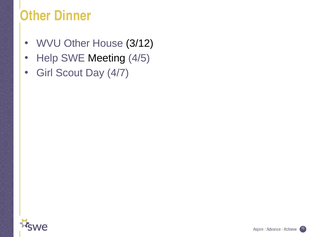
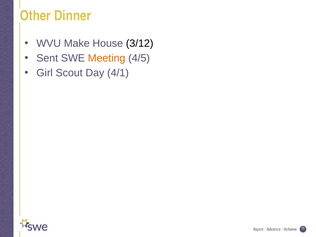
WVU Other: Other -> Make (77, 43)
Help: Help -> Sent (47, 58)
Meeting colour: black -> orange (107, 58)
4/7: 4/7 -> 4/1 (118, 73)
